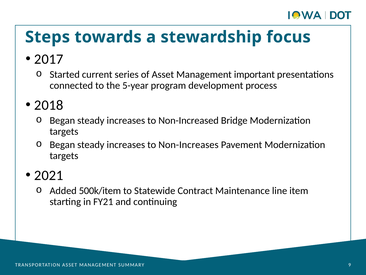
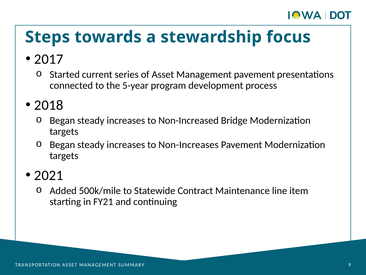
Management important: important -> pavement (254, 74)
500k/item: 500k/item -> 500k/mile (100, 190)
